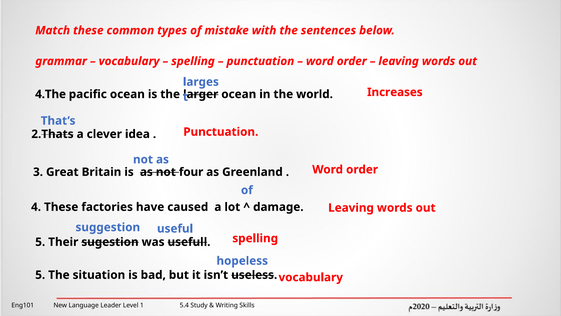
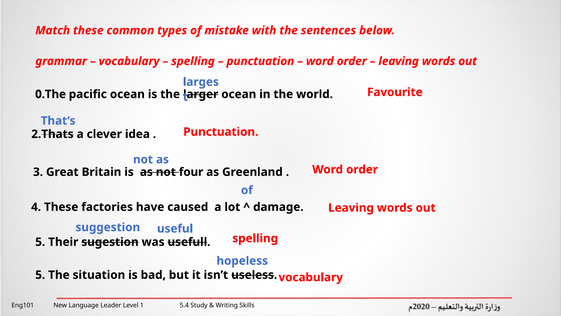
Increases: Increases -> Favourite (395, 92)
4.The: 4.The -> 0.The (51, 94)
